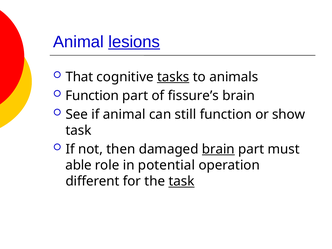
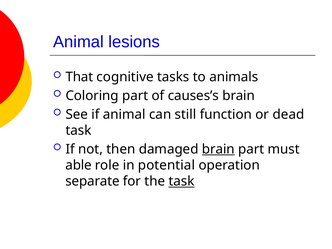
lesions underline: present -> none (134, 42)
tasks underline: present -> none (173, 77)
Function: Function -> Coloring (92, 96)
fissure’s: fissure’s -> causes’s (193, 96)
show: show -> dead (288, 114)
different: different -> separate (92, 181)
